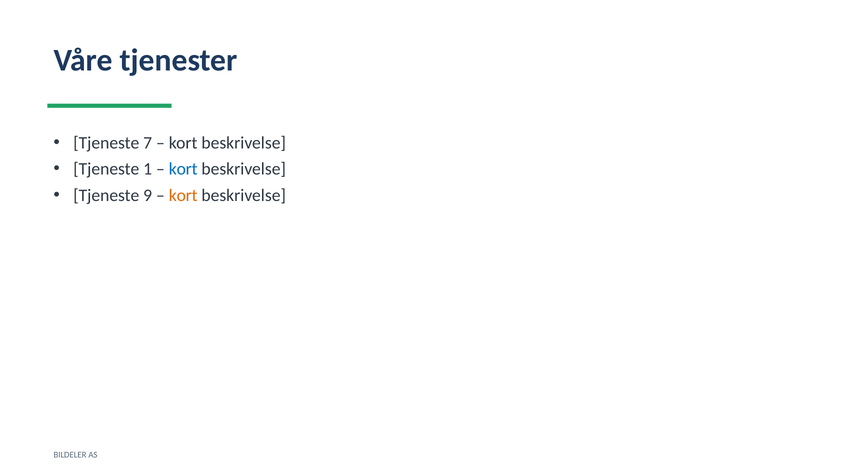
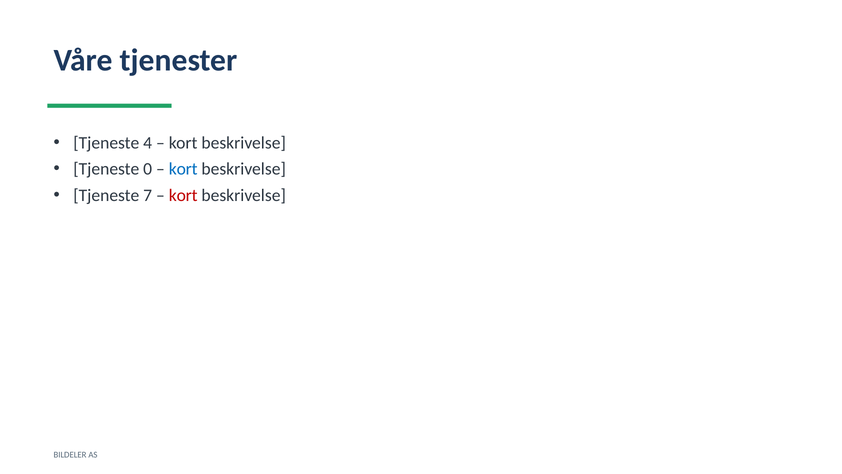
7: 7 -> 4 (148, 143)
1: 1 -> 0 (148, 169)
9: 9 -> 7 (148, 195)
kort colour: orange -> red (183, 195)
